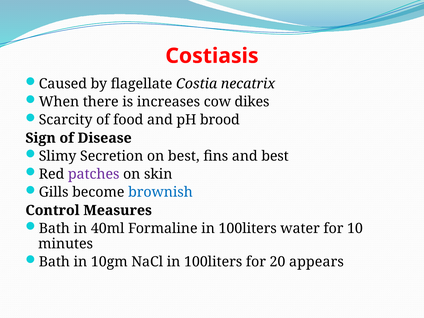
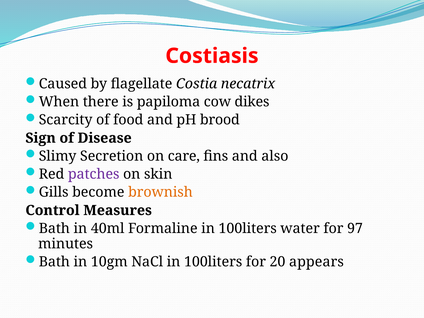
increases: increases -> papiloma (169, 102)
on best: best -> care (184, 156)
and best: best -> also (275, 156)
brownish colour: blue -> orange (160, 192)
10: 10 -> 97 (355, 228)
